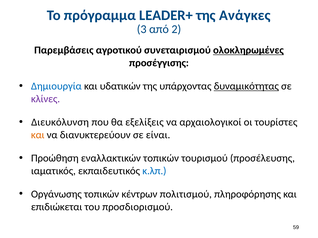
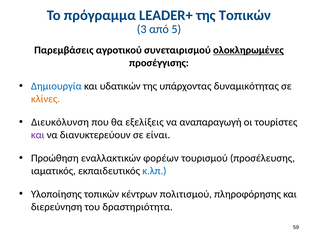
της Ανάγκες: Ανάγκες -> Τοπικών (245, 15)
2: 2 -> 5 (176, 29)
δυναμικότητας underline: present -> none (246, 86)
κλίνες colour: purple -> orange (46, 99)
αρχαιολογικοί: αρχαιολογικοί -> αναπαραγωγή (210, 122)
και colour: orange -> purple (38, 135)
εναλλακτικών τοπικών: τοπικών -> φορέων (161, 158)
Οργάνωσης: Οργάνωσης -> Υλοποίησης (56, 194)
επιδιώκεται: επιδιώκεται -> διερεύνηση (57, 207)
προσδιορισμού: προσδιορισμού -> δραστηριότητα (138, 207)
